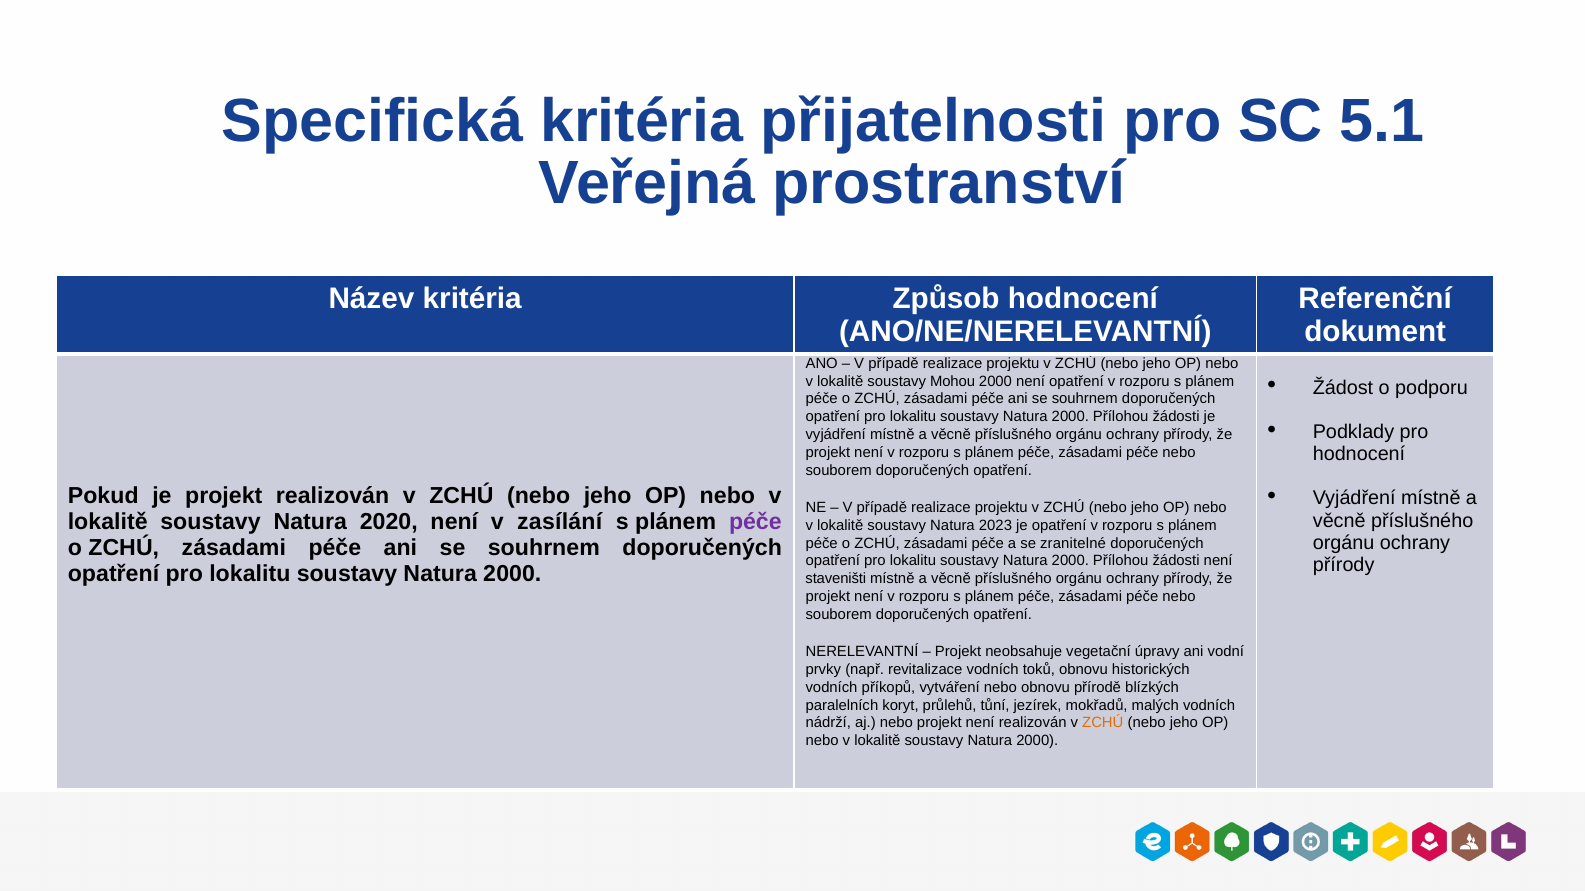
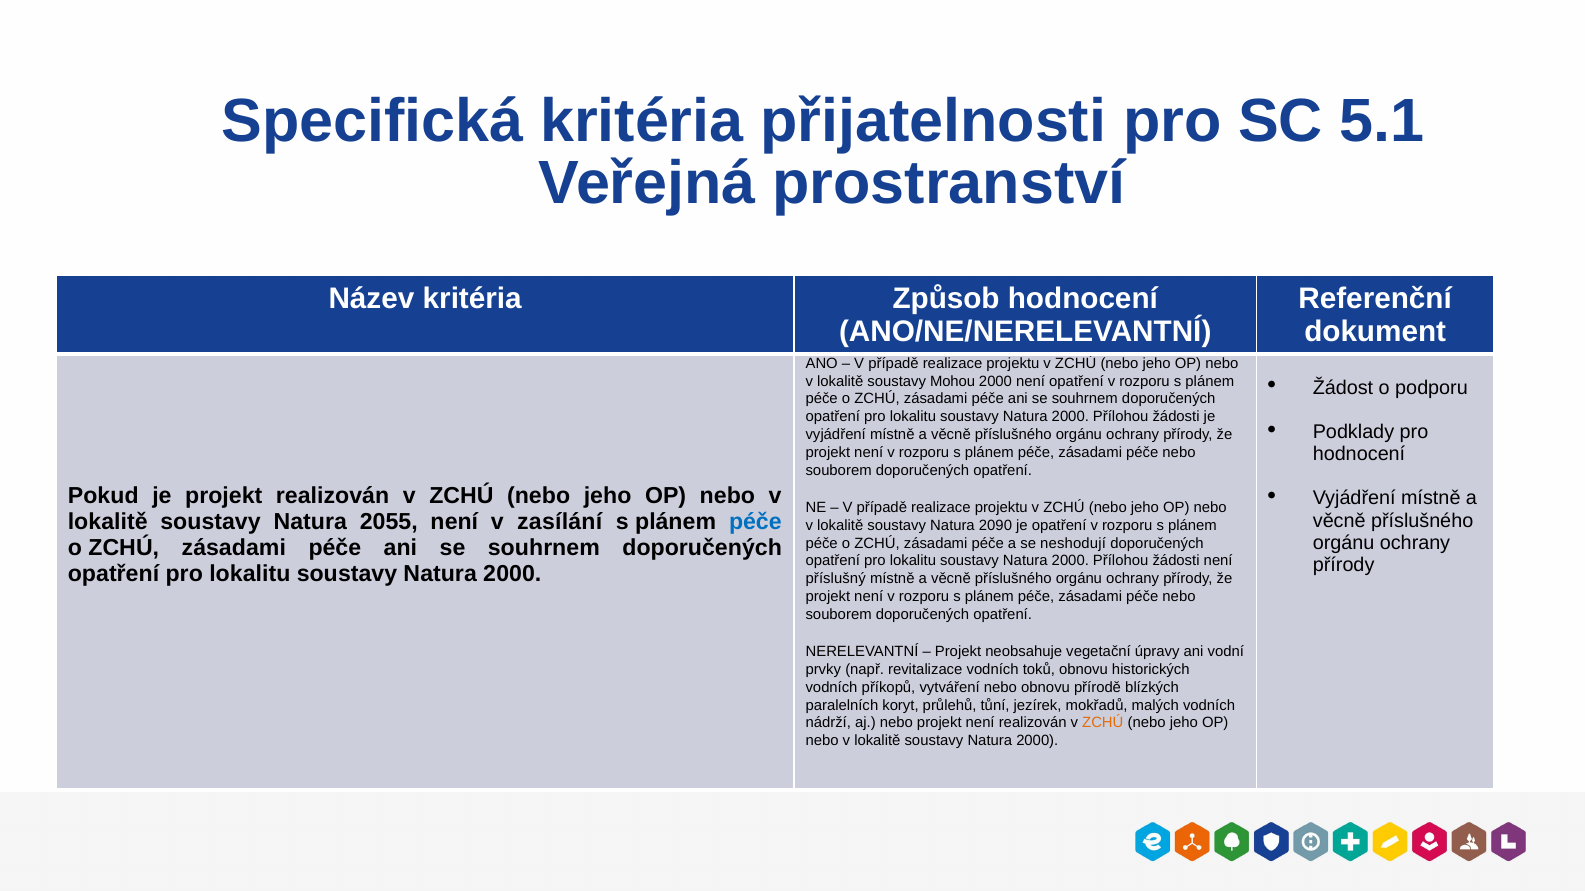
2020: 2020 -> 2055 (389, 522)
péče colour: purple -> blue (755, 522)
2023: 2023 -> 2090 (996, 526)
zranitelné: zranitelné -> neshodují (1073, 544)
staveništi: staveništi -> příslušný (836, 579)
